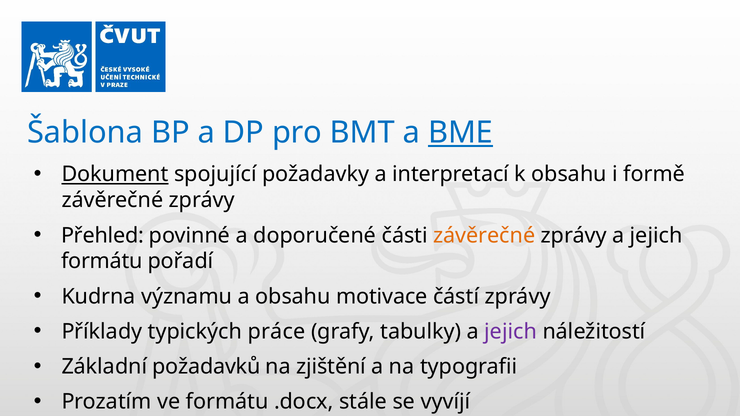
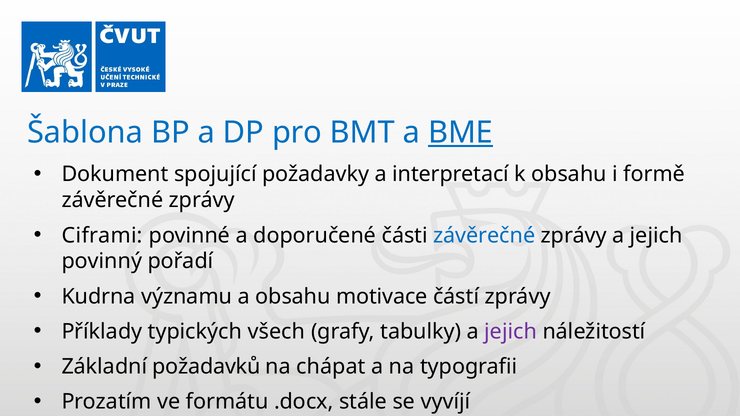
Dokument underline: present -> none (115, 174)
Přehled: Přehled -> Ciframi (102, 236)
závěrečné colour: orange -> blue (484, 236)
formátu: formátu -> povinný (102, 261)
práce: práce -> všech (276, 332)
zjištění: zjištění -> chápat (331, 367)
